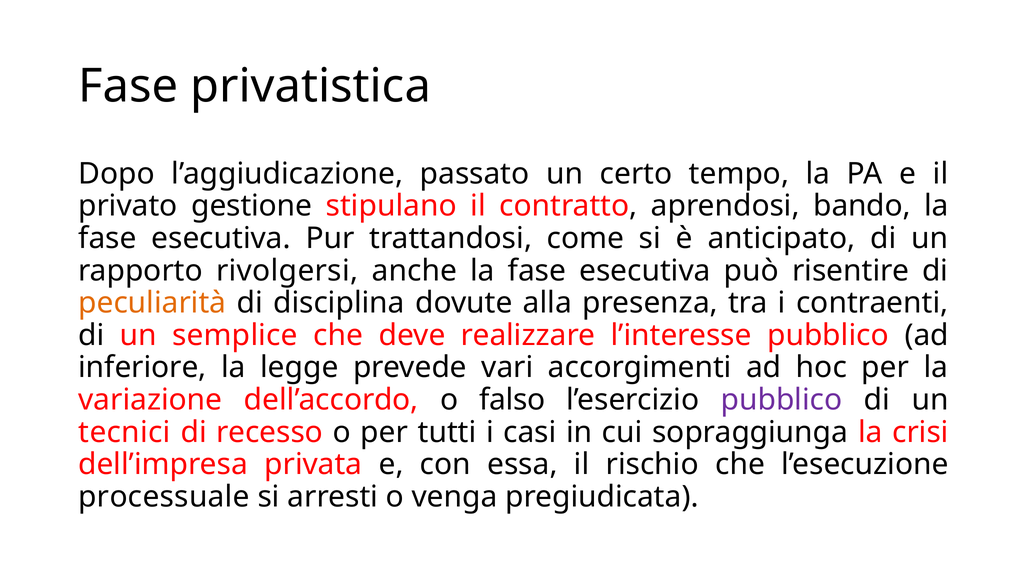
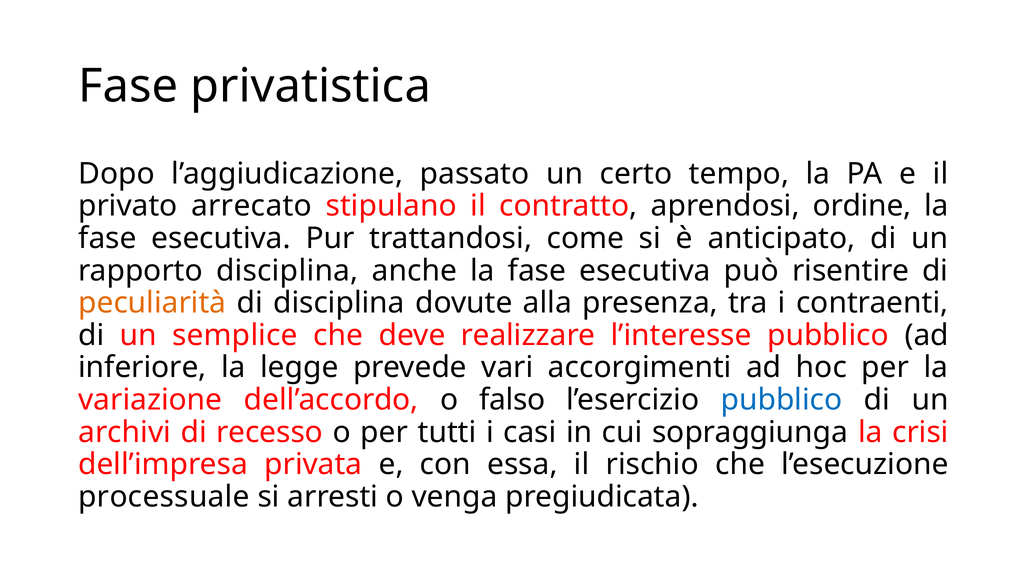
gestione: gestione -> arrecato (252, 206)
bando: bando -> ordine (862, 206)
rapporto rivolgersi: rivolgersi -> disciplina (287, 270)
pubblico colour: purple -> blue (782, 400)
tecnici: tecnici -> archivi (125, 432)
